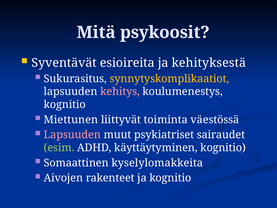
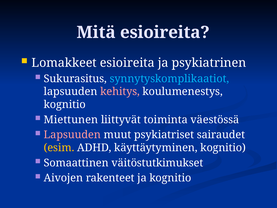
Mitä psykoosit: psykoosit -> esioireita (165, 32)
Syventävät: Syventävät -> Lomakkeet (64, 63)
kehityksestä: kehityksestä -> psykiatrinen (209, 63)
synnytyskomplikaatiot colour: yellow -> light blue (169, 79)
esim colour: light green -> yellow (59, 148)
kyselylomakkeita: kyselylomakkeita -> väitöstutkimukset (157, 163)
